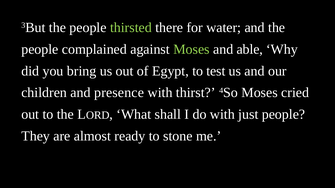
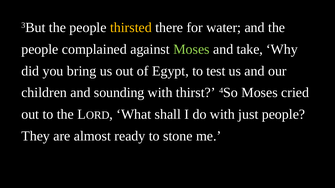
thirsted colour: light green -> yellow (131, 28)
able: able -> take (250, 49)
presence: presence -> sounding (119, 93)
